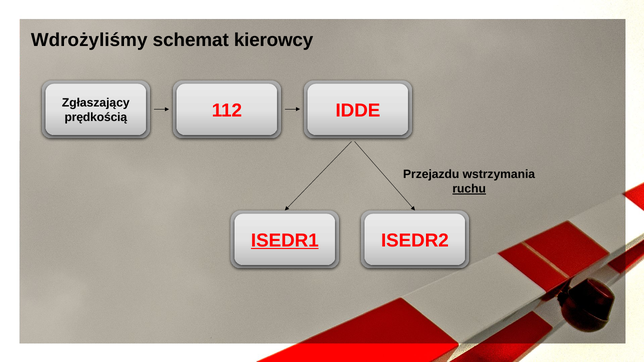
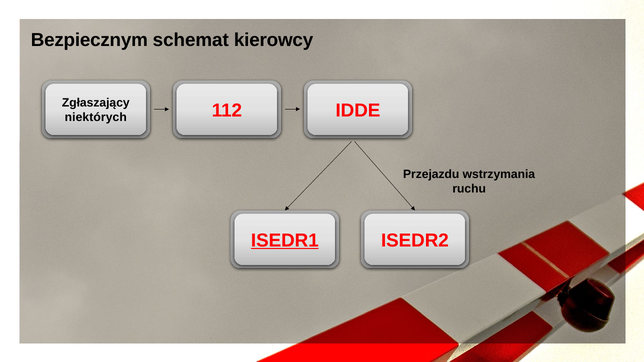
Wdrożyliśmy: Wdrożyliśmy -> Bezpiecznym (89, 40)
prędkością: prędkością -> niektórych (96, 117)
ruchu underline: present -> none (469, 189)
